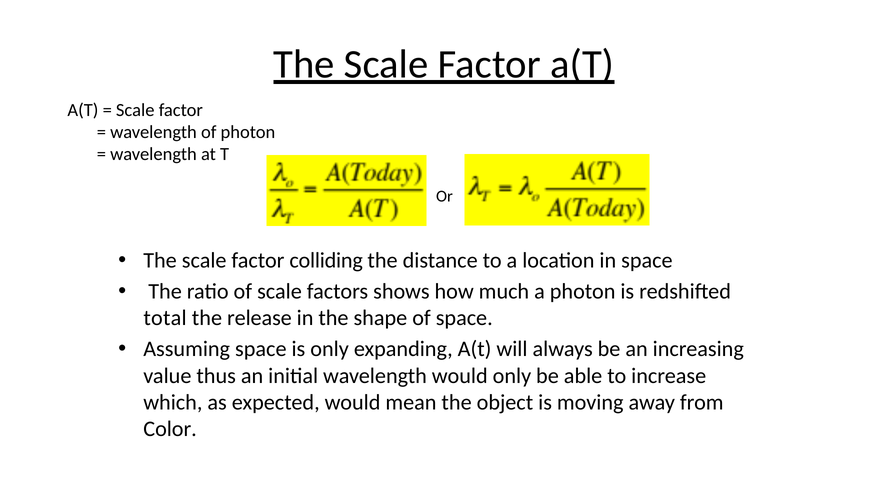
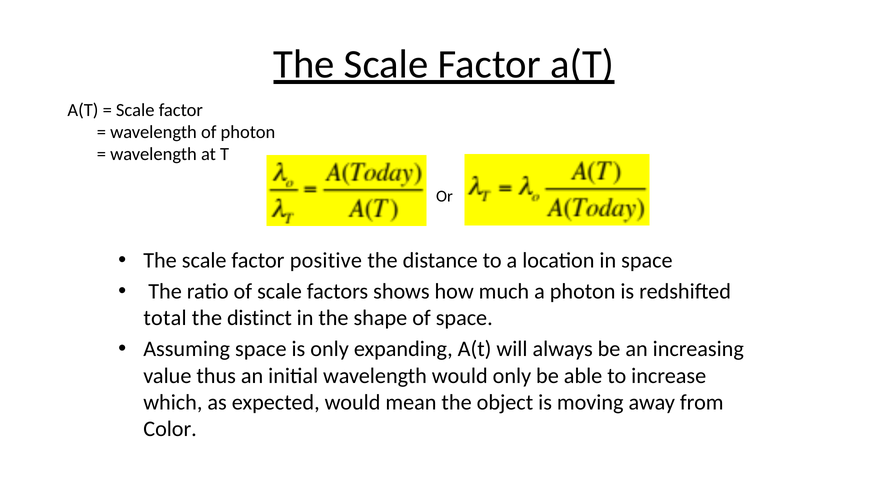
colliding: colliding -> positive (326, 261)
release: release -> distinct (259, 318)
